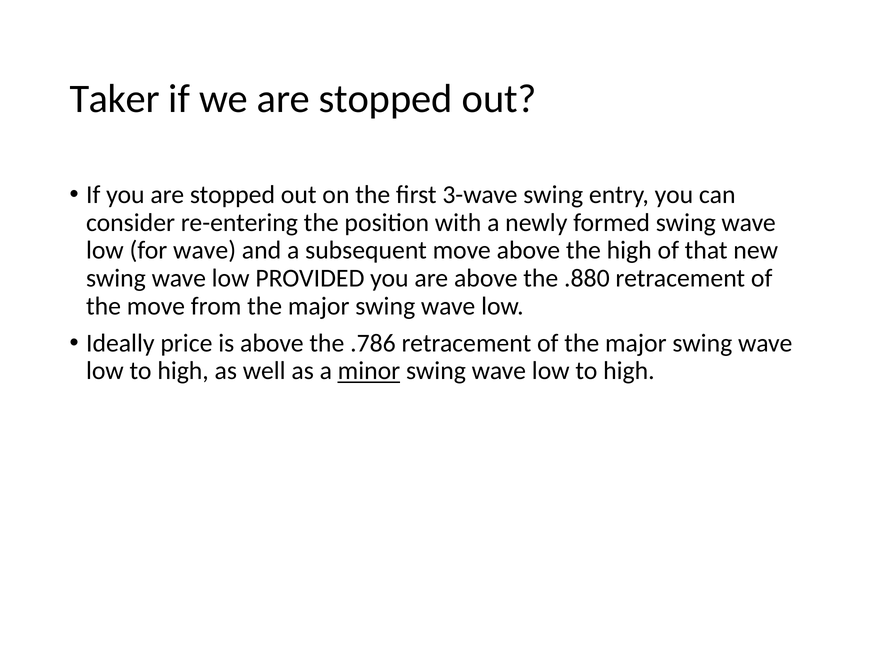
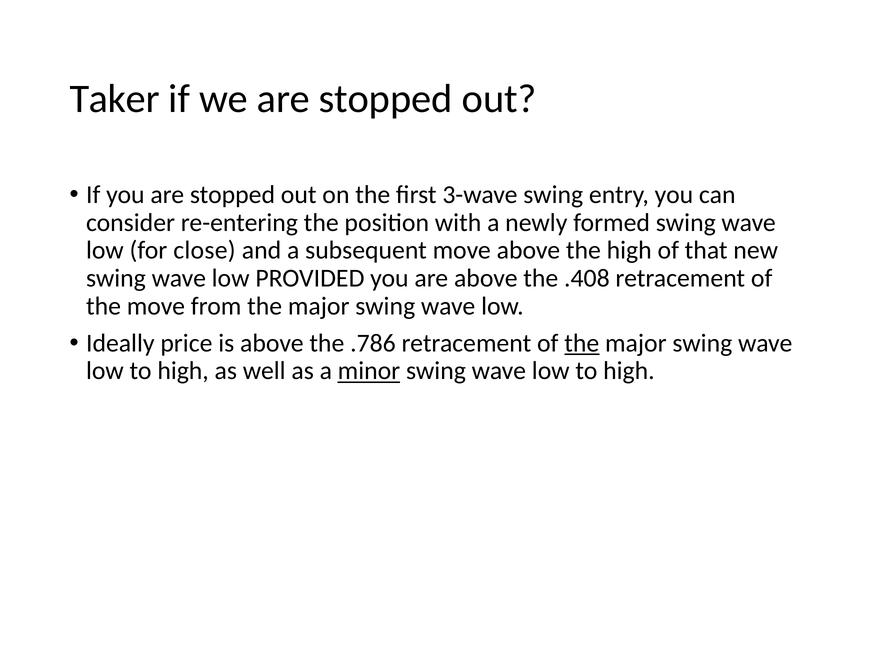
for wave: wave -> close (204, 250)
.880: .880 -> .408 (587, 278)
the underline: none -> present (582, 343)
